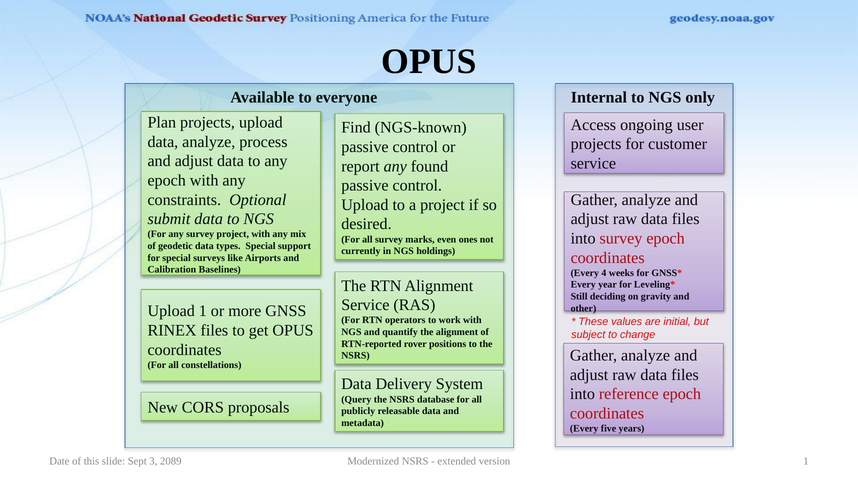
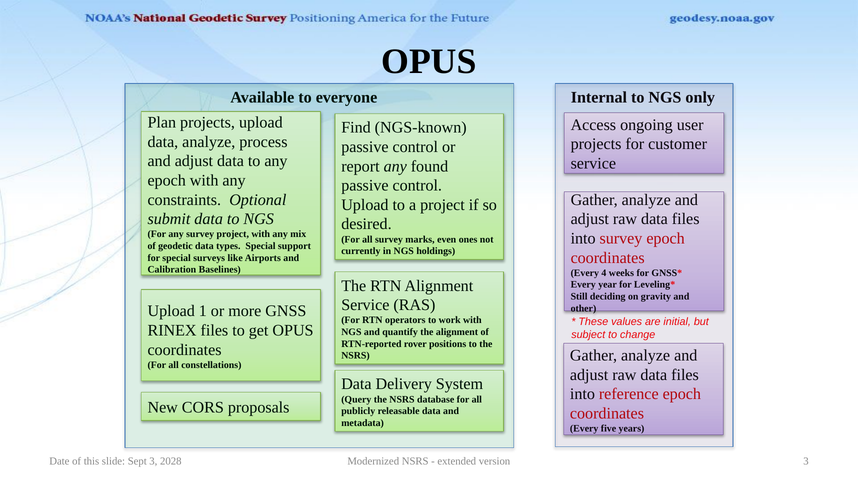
2089: 2089 -> 2028 (171, 461)
version 1: 1 -> 3 (806, 461)
